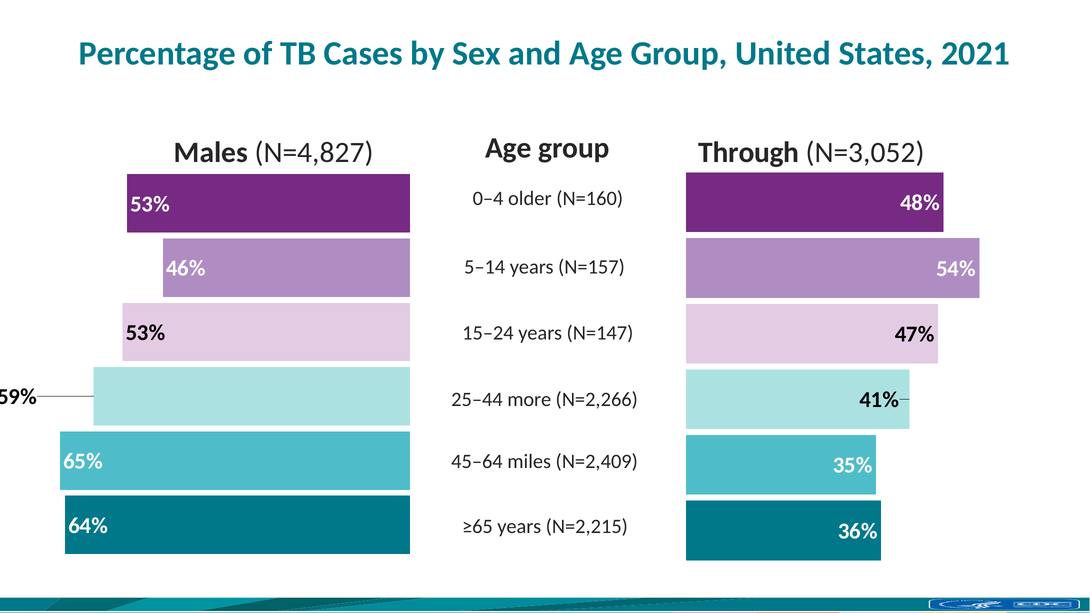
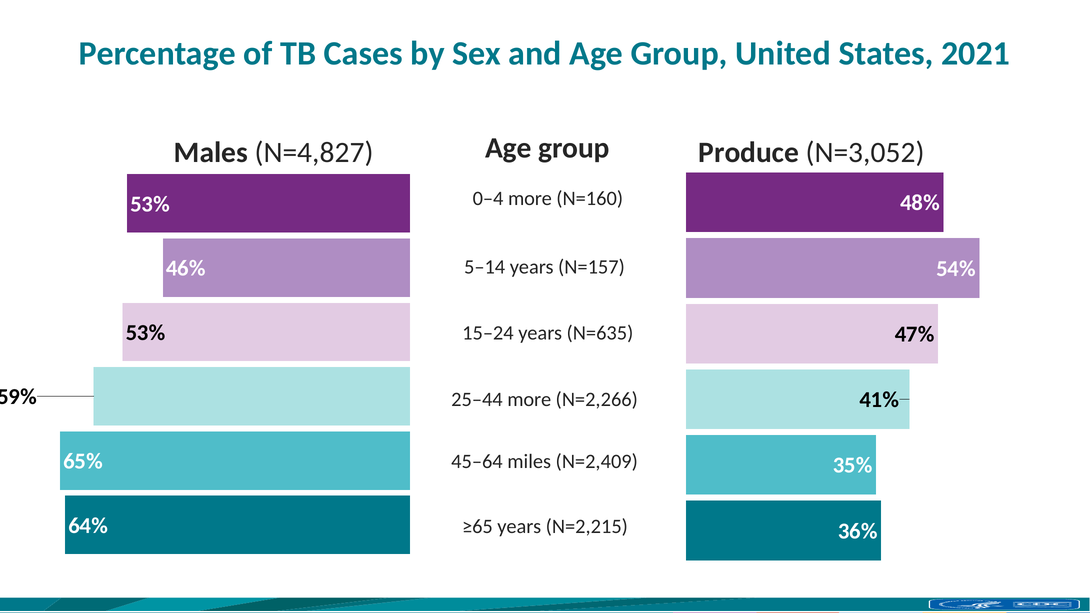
Through: Through -> Produce (749, 152)
0–4 older: older -> more (530, 198)
N=147: N=147 -> N=635 (600, 333)
